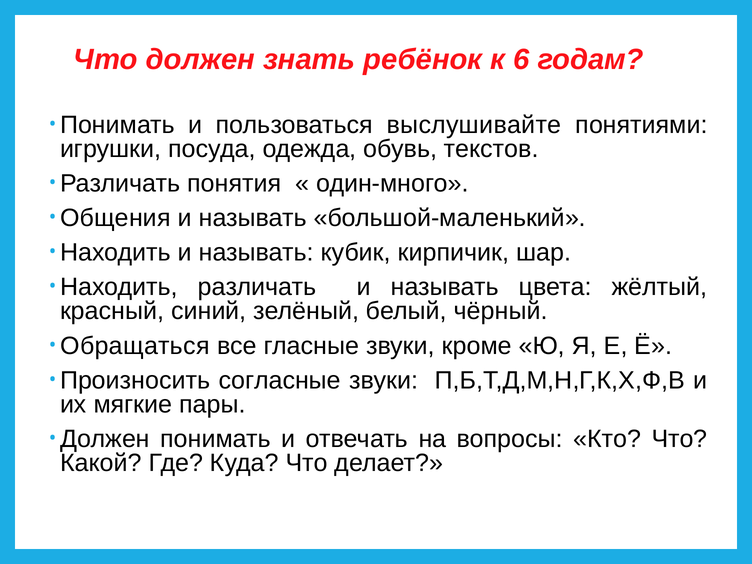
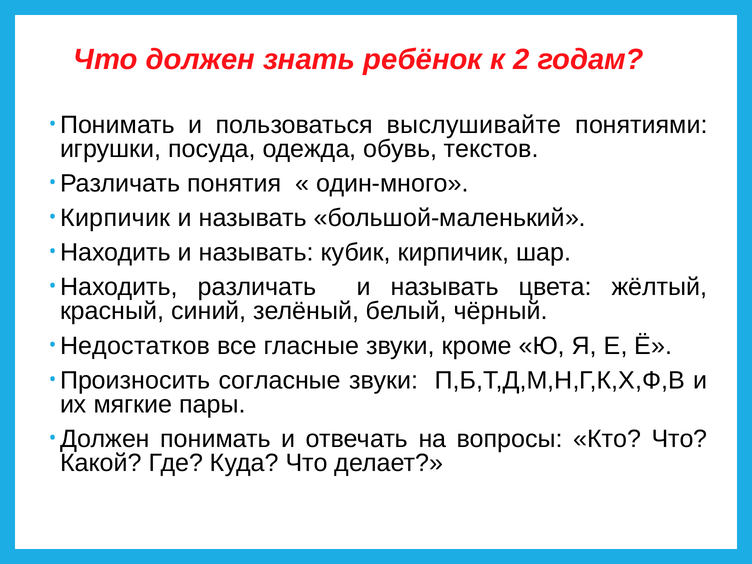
6: 6 -> 2 (521, 60)
Общения: Общения -> Кирпичик (115, 218)
Обращаться: Обращаться -> Недостатков (135, 346)
